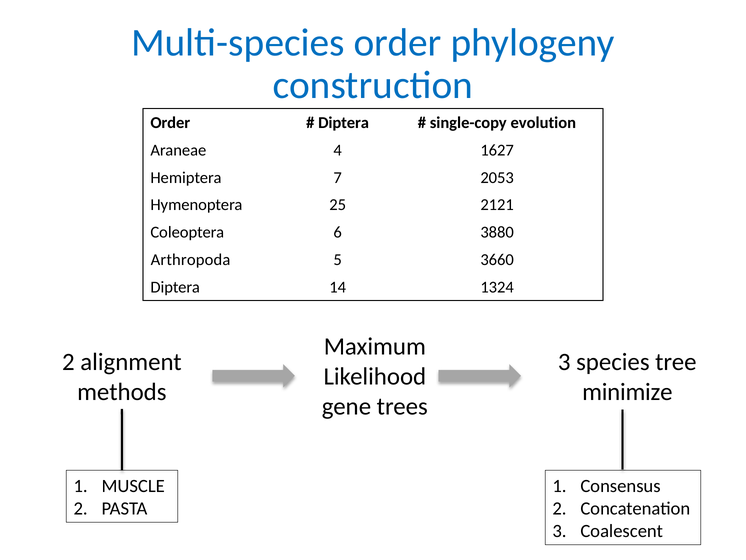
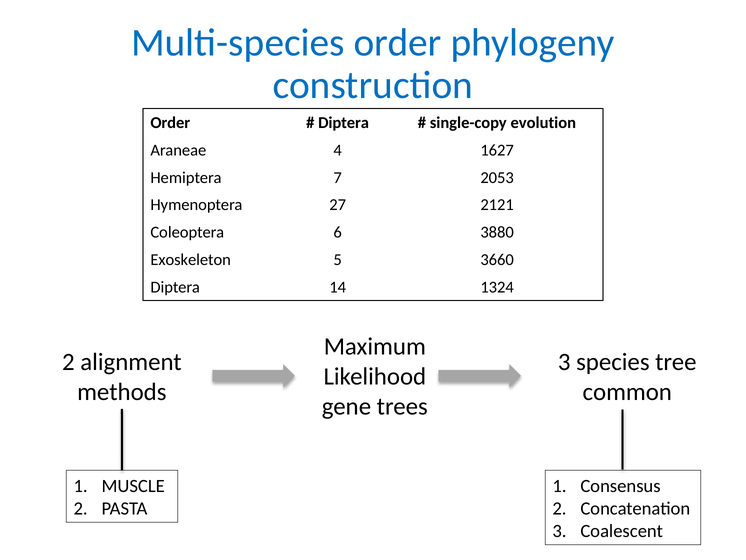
25: 25 -> 27 (338, 205)
Arthropoda: Arthropoda -> Exoskeleton (191, 260)
minimize: minimize -> common (627, 392)
